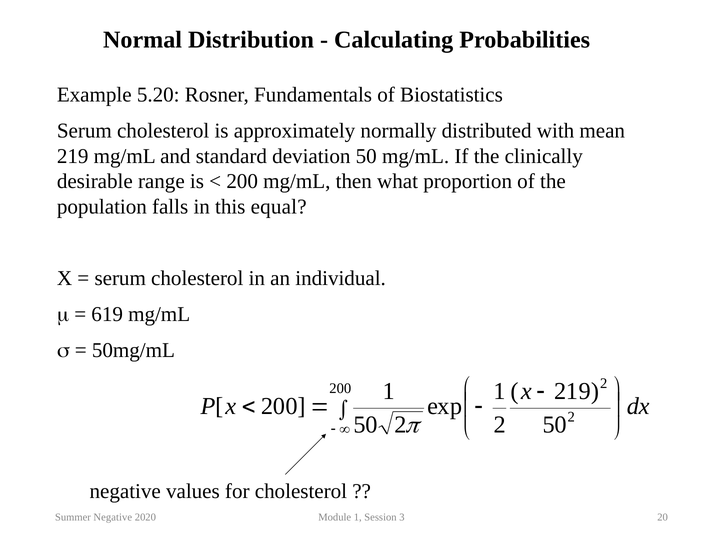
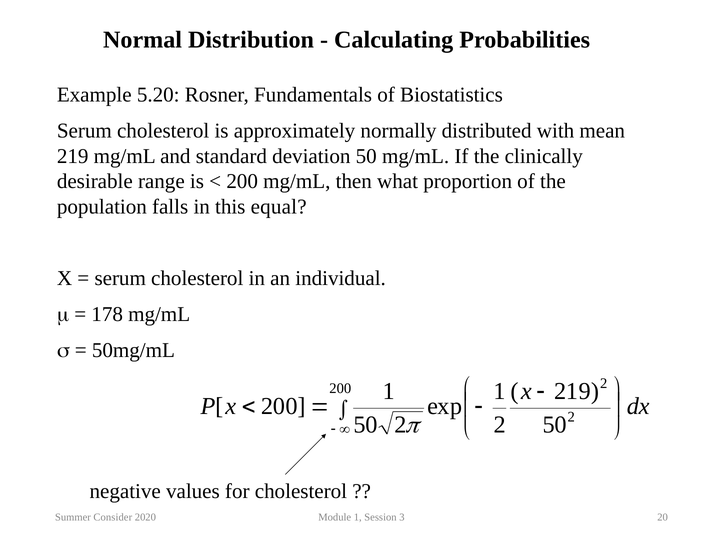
619: 619 -> 178 (107, 315)
Summer Negative: Negative -> Consider (113, 518)
